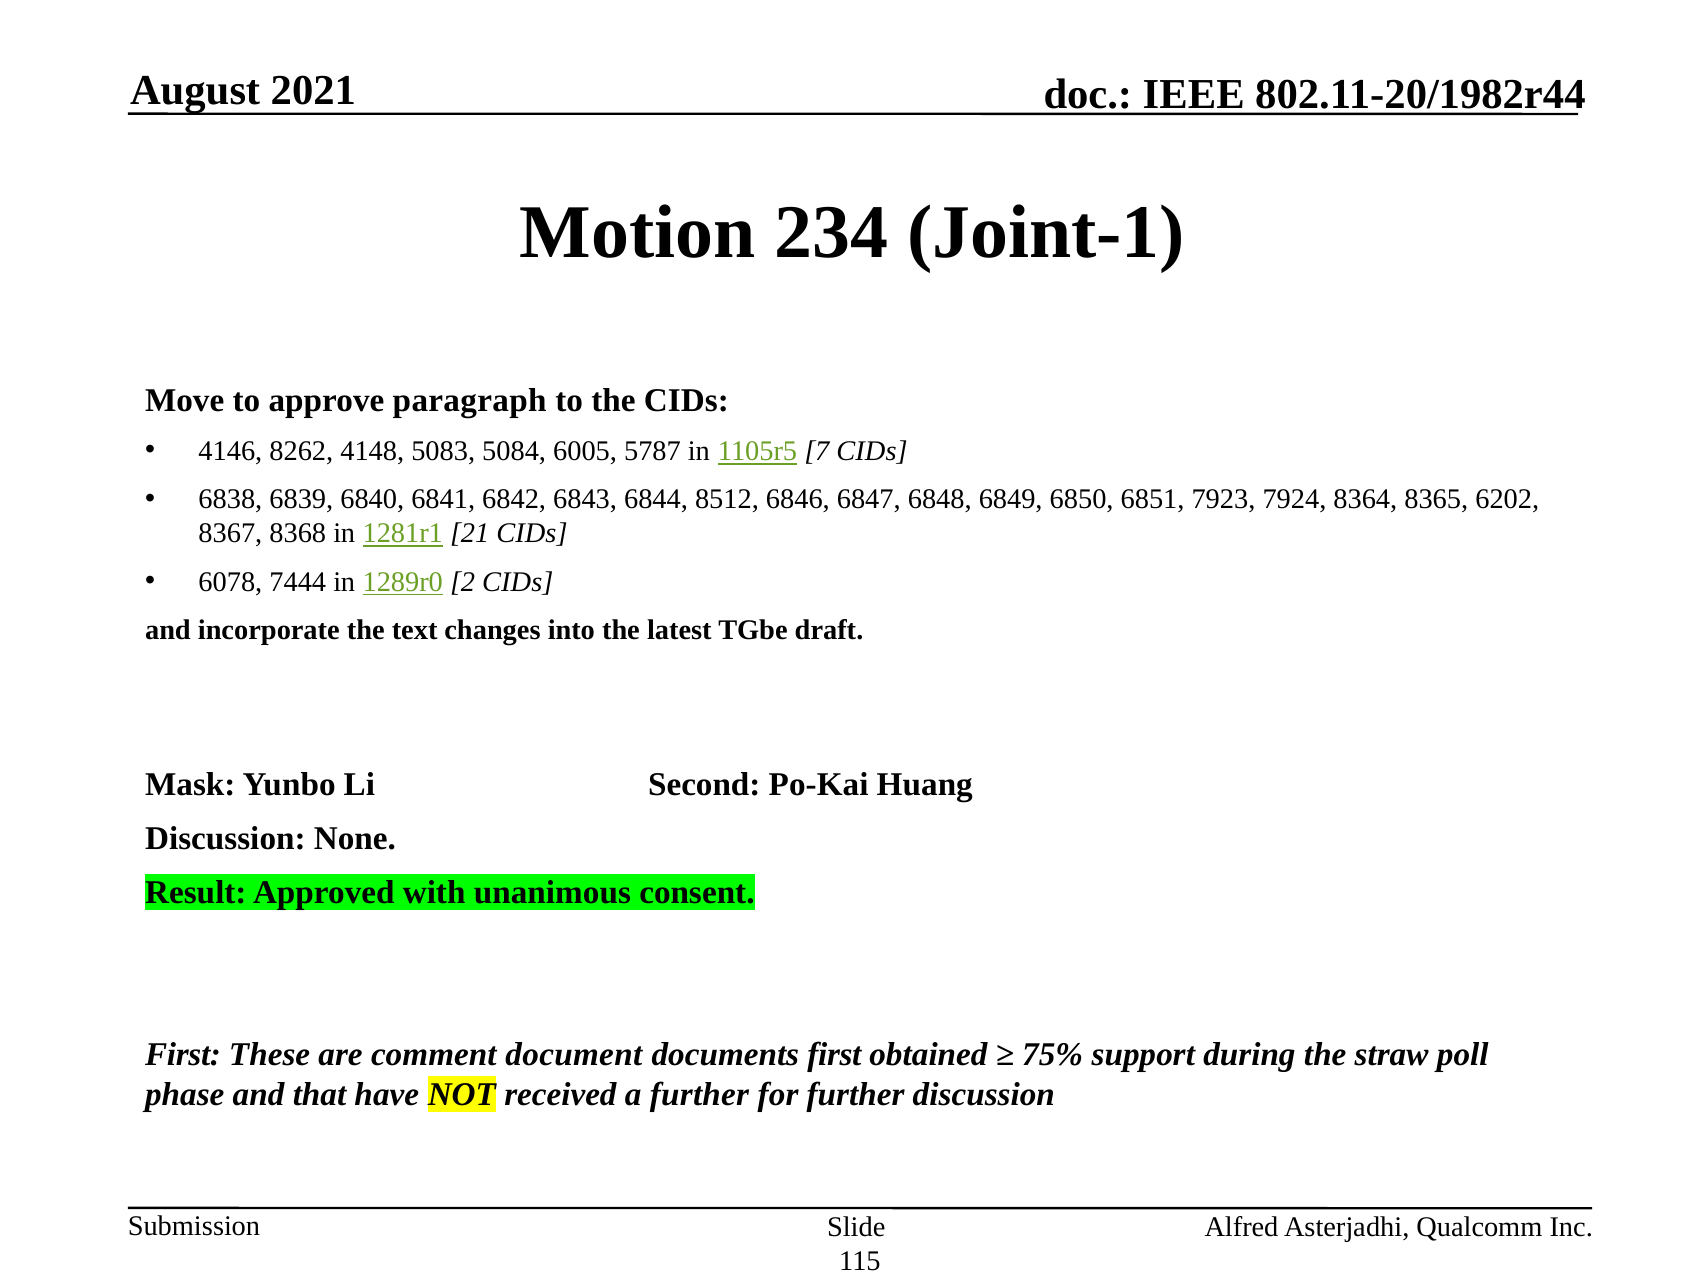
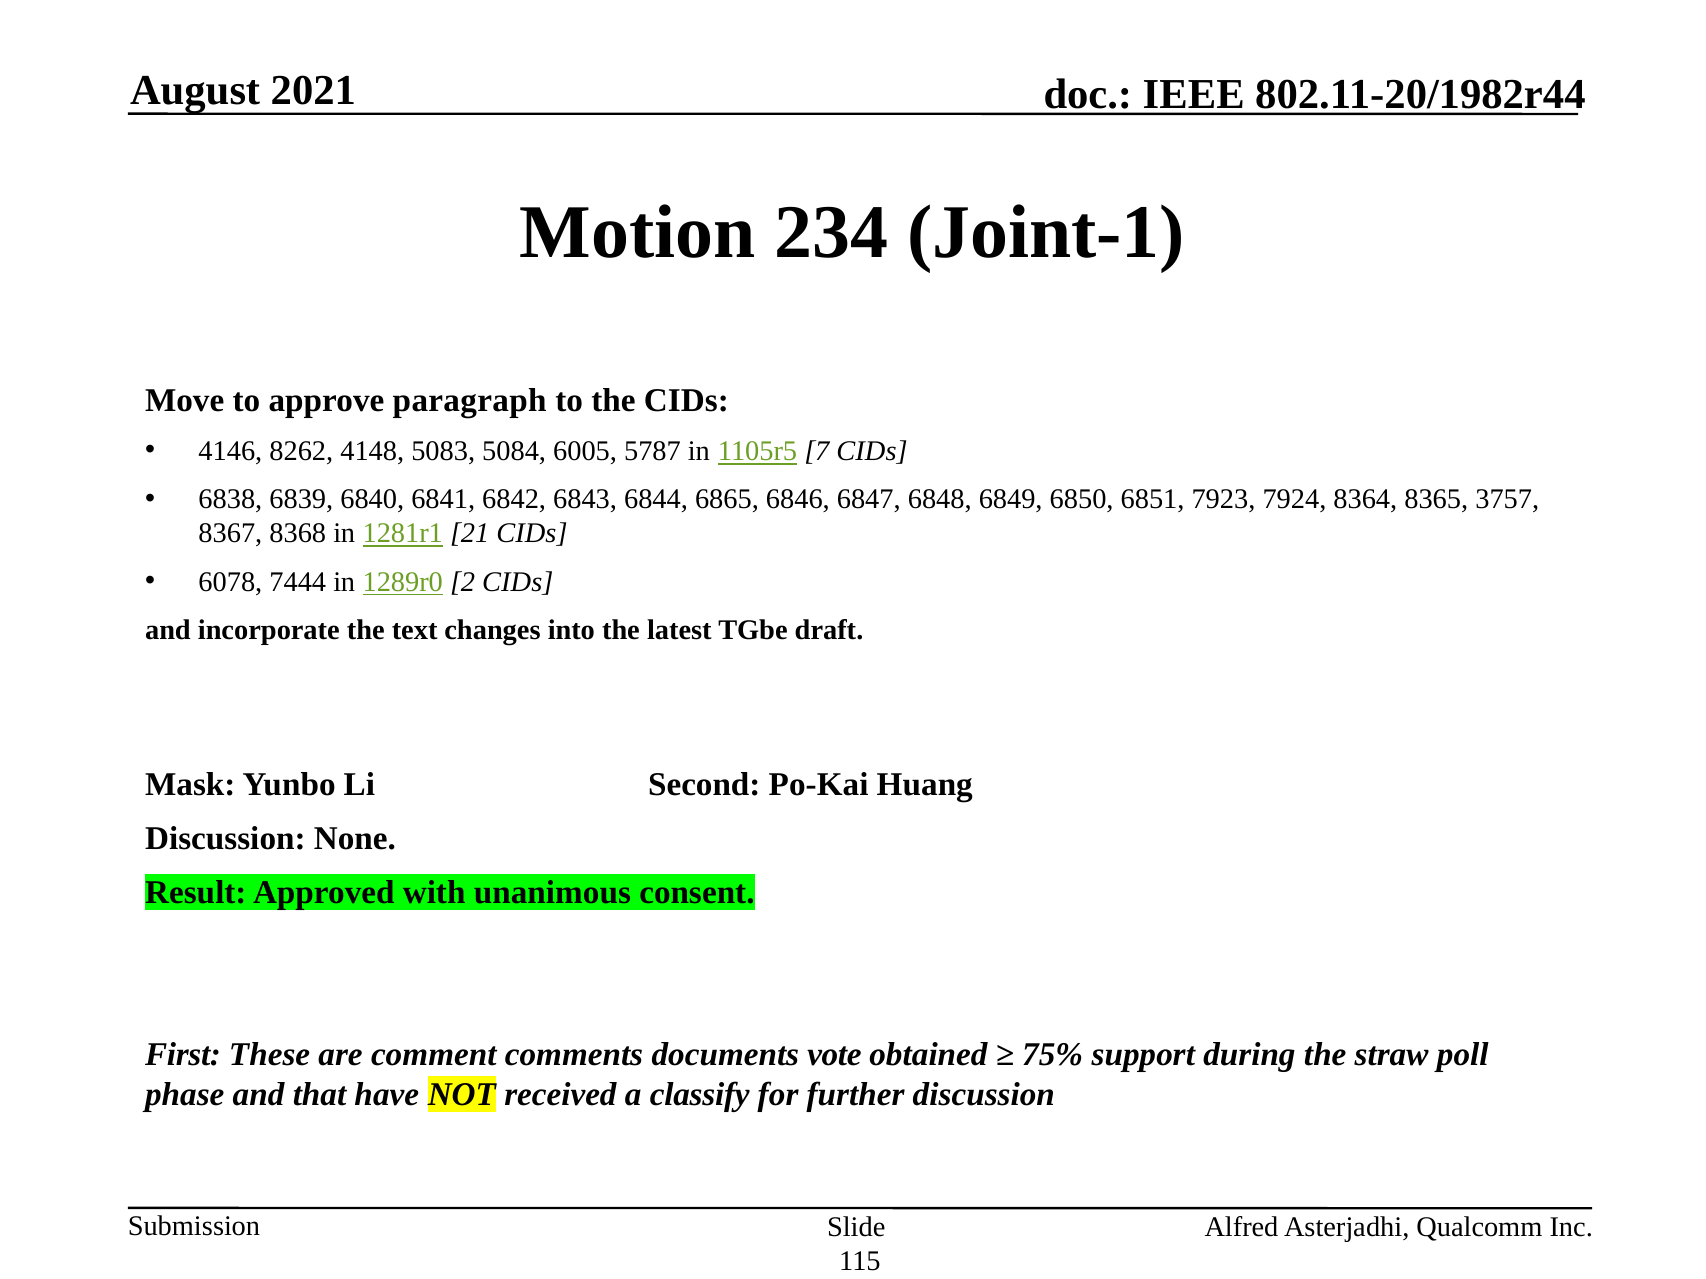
8512: 8512 -> 6865 (727, 500)
6202: 6202 -> 3757 (1507, 500)
document: document -> comments (574, 1055)
documents first: first -> vote (834, 1055)
a further: further -> classify (700, 1095)
